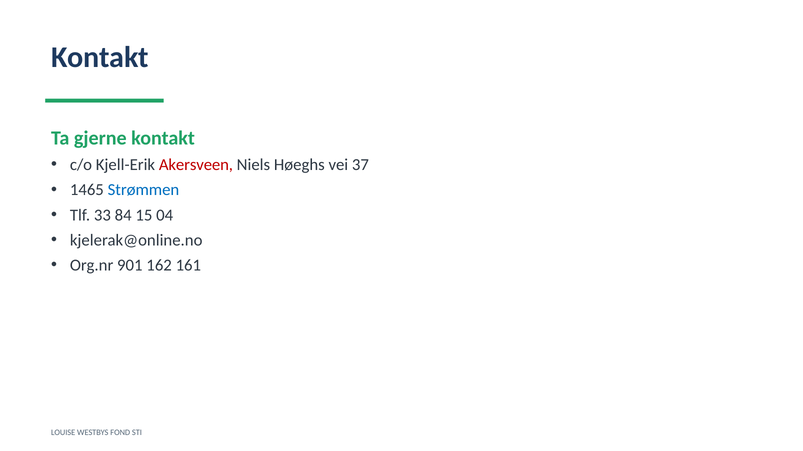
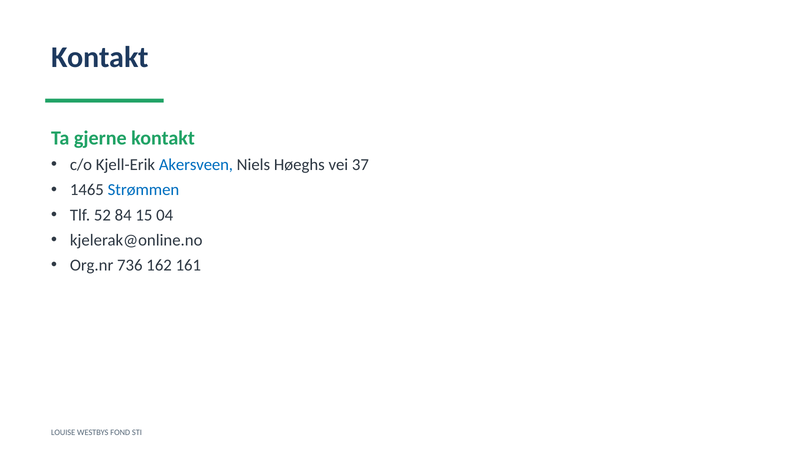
Akersveen colour: red -> blue (196, 165)
33: 33 -> 52 (102, 215)
901: 901 -> 736 (130, 266)
